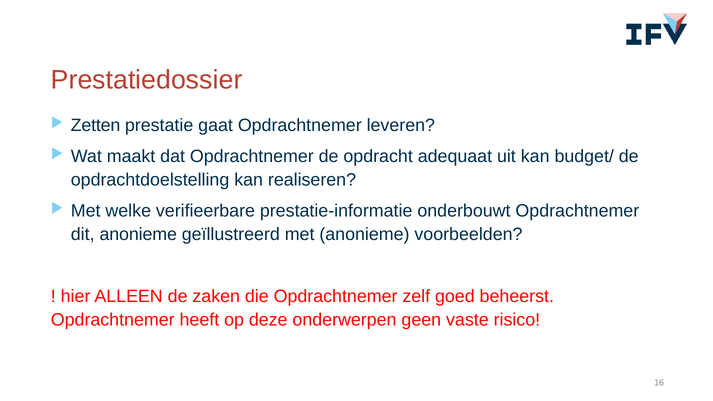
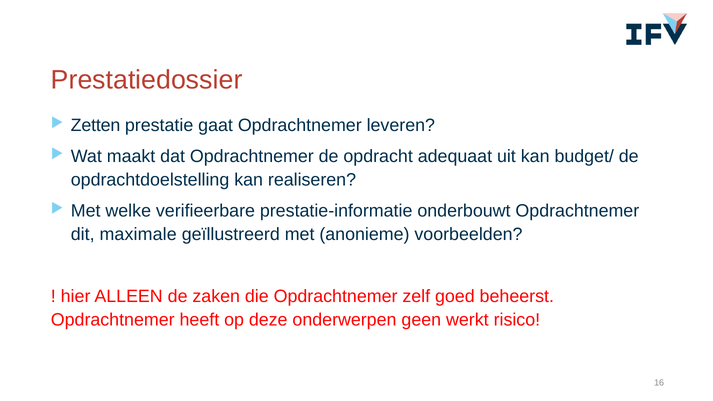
dit anonieme: anonieme -> maximale (138, 235)
vaste: vaste -> werkt (467, 320)
